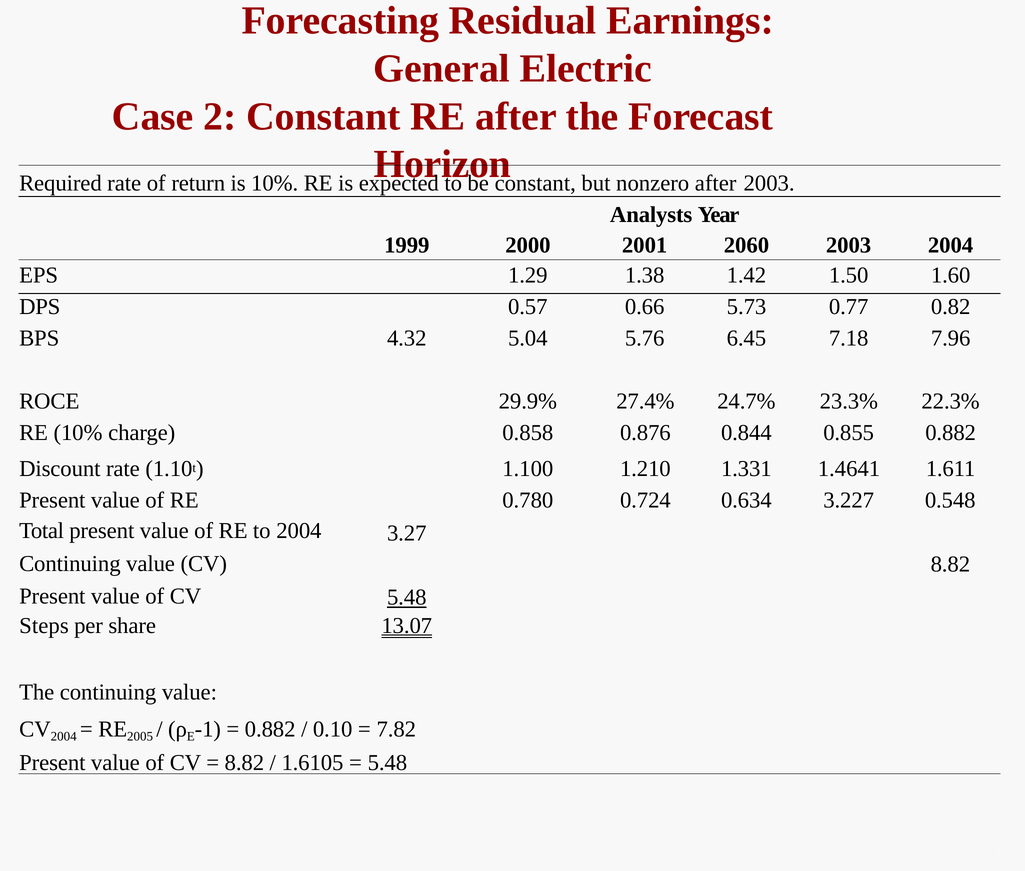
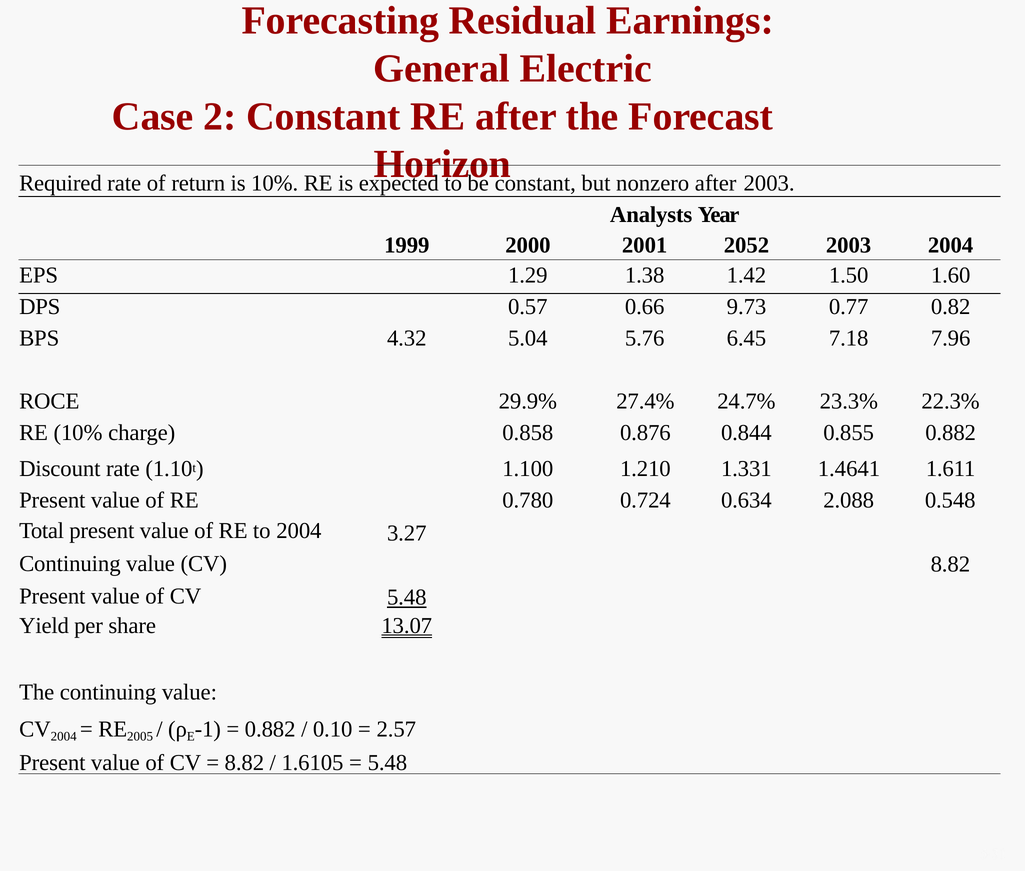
2060: 2060 -> 2052 (746, 245)
5.73: 5.73 -> 9.73 (747, 307)
3.227: 3.227 -> 2.088 (849, 500)
Steps: Steps -> Yield (44, 626)
7.82: 7.82 -> 2.57 (396, 729)
